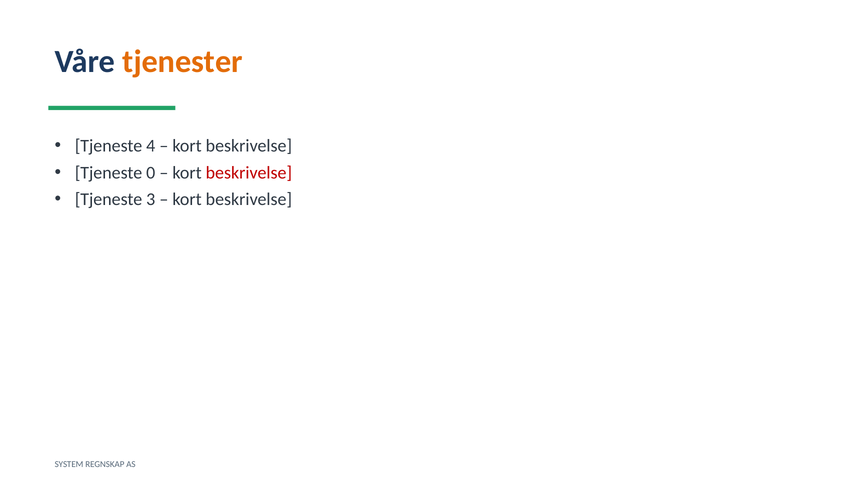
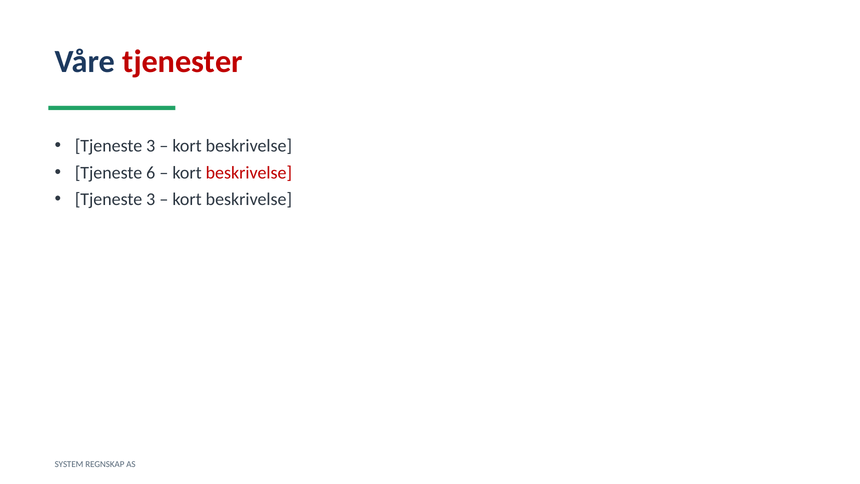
tjenester colour: orange -> red (183, 61)
4: 4 -> 3 (151, 146)
0: 0 -> 6 (151, 173)
